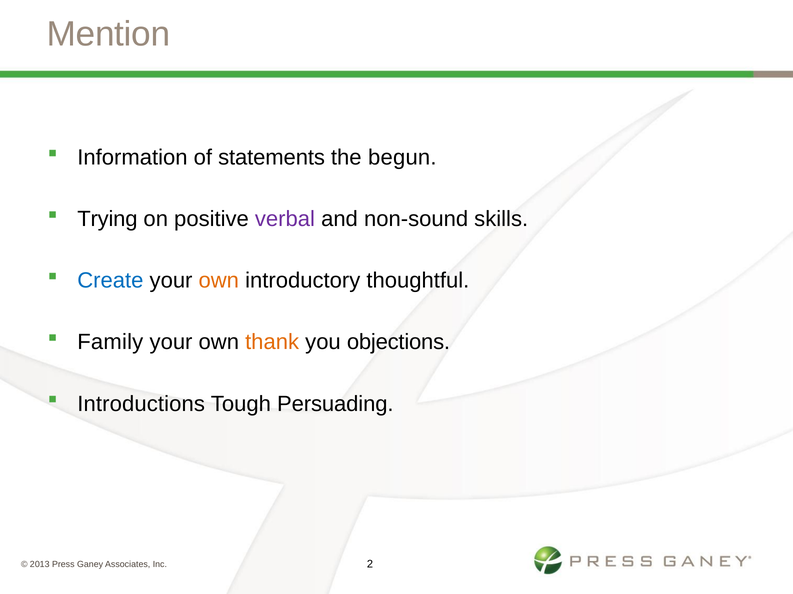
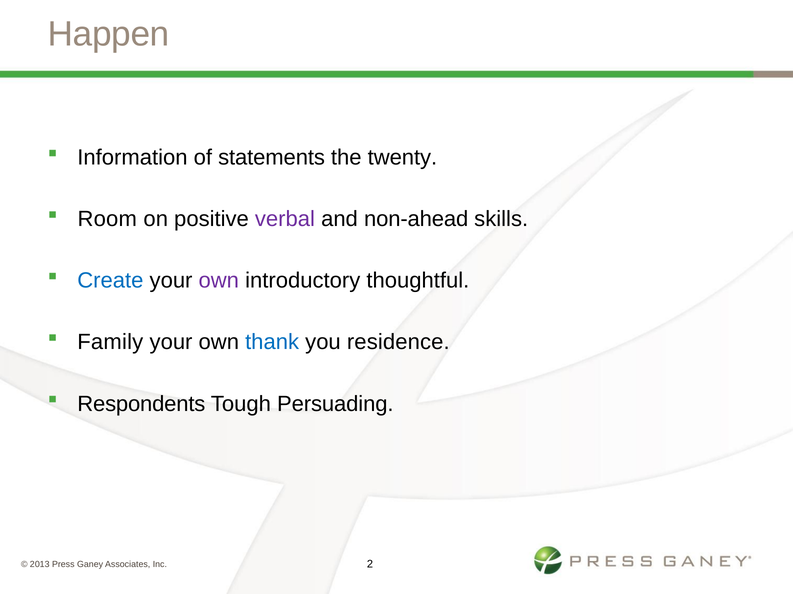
Mention: Mention -> Happen (109, 34)
begun: begun -> twenty (402, 158)
Trying: Trying -> Room (107, 219)
non-sound: non-sound -> non-ahead (416, 219)
own colour: orange -> purple (219, 281)
thank colour: orange -> blue (272, 343)
objections: objections -> residence (398, 343)
Introductions: Introductions -> Respondents (141, 404)
